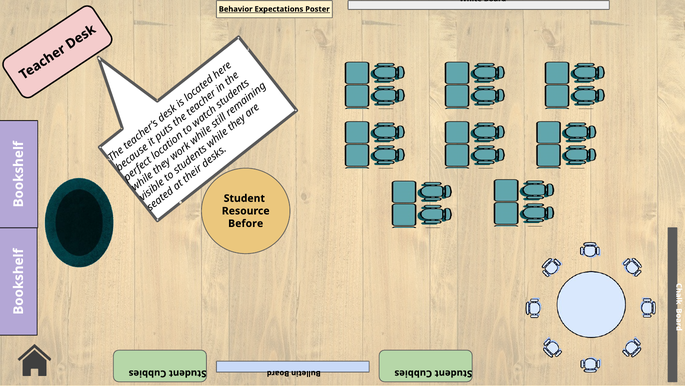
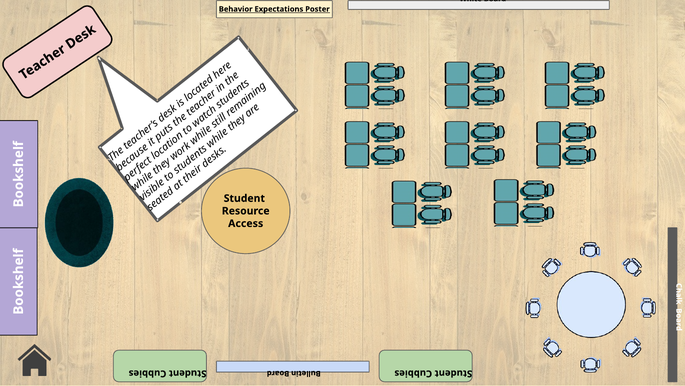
Before: Before -> Access (246, 223)
